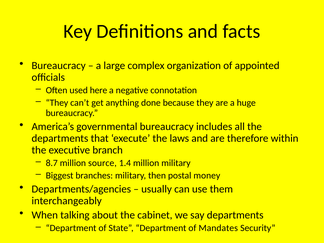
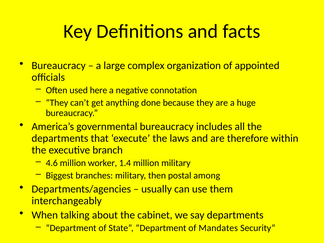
8.7: 8.7 -> 4.6 (52, 163)
source: source -> worker (103, 163)
money: money -> among (207, 175)
